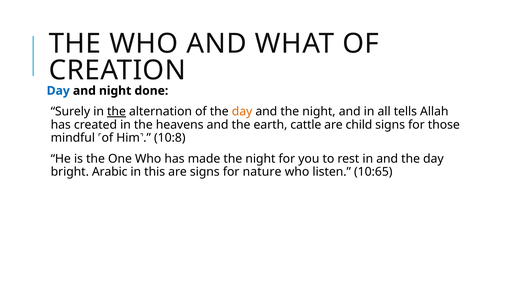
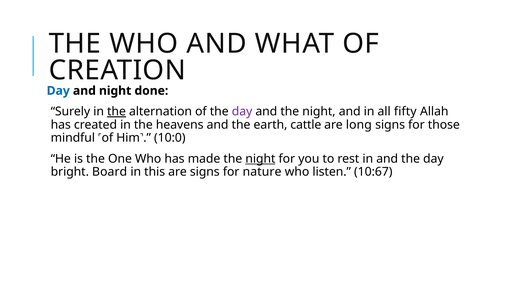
day colour: orange -> purple (242, 112)
tells: tells -> fifty (405, 112)
child: child -> long (359, 125)
10:8: 10:8 -> 10:0 (170, 138)
night underline: none -> present (260, 159)
Arabic: Arabic -> Board (110, 172)
10:65: 10:65 -> 10:67 (373, 172)
